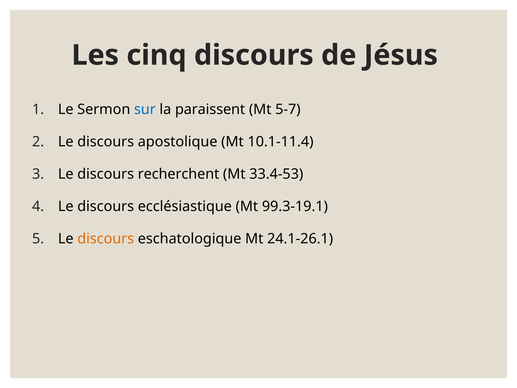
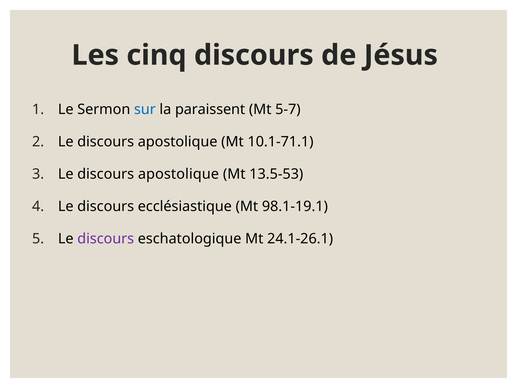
10.1-11.4: 10.1-11.4 -> 10.1-71.1 (281, 142)
recherchent: recherchent -> apostolique (178, 174)
33.4-53: 33.4-53 -> 13.5-53 (276, 174)
99.3-19.1: 99.3-19.1 -> 98.1-19.1 (295, 206)
discours colour: orange -> purple (106, 238)
